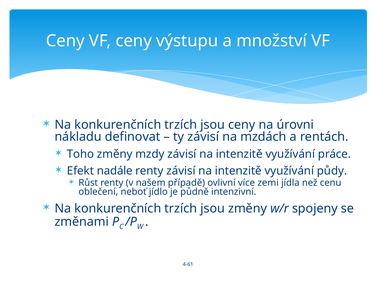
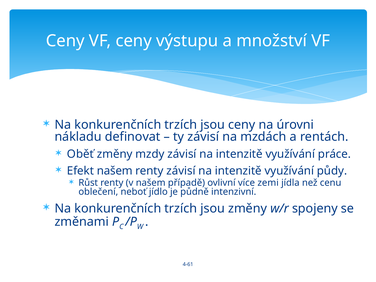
Toho: Toho -> Oběť (80, 154)
Efekt nadále: nadále -> našem (115, 171)
